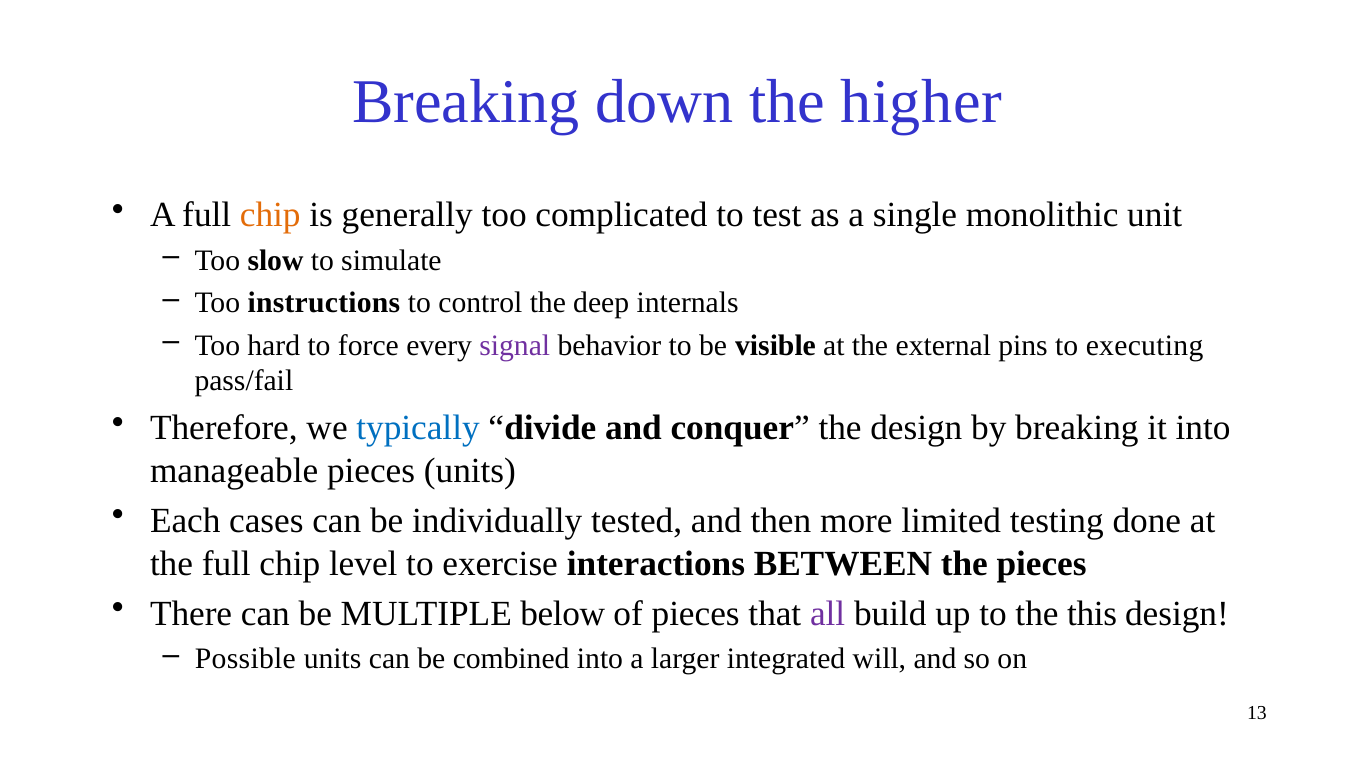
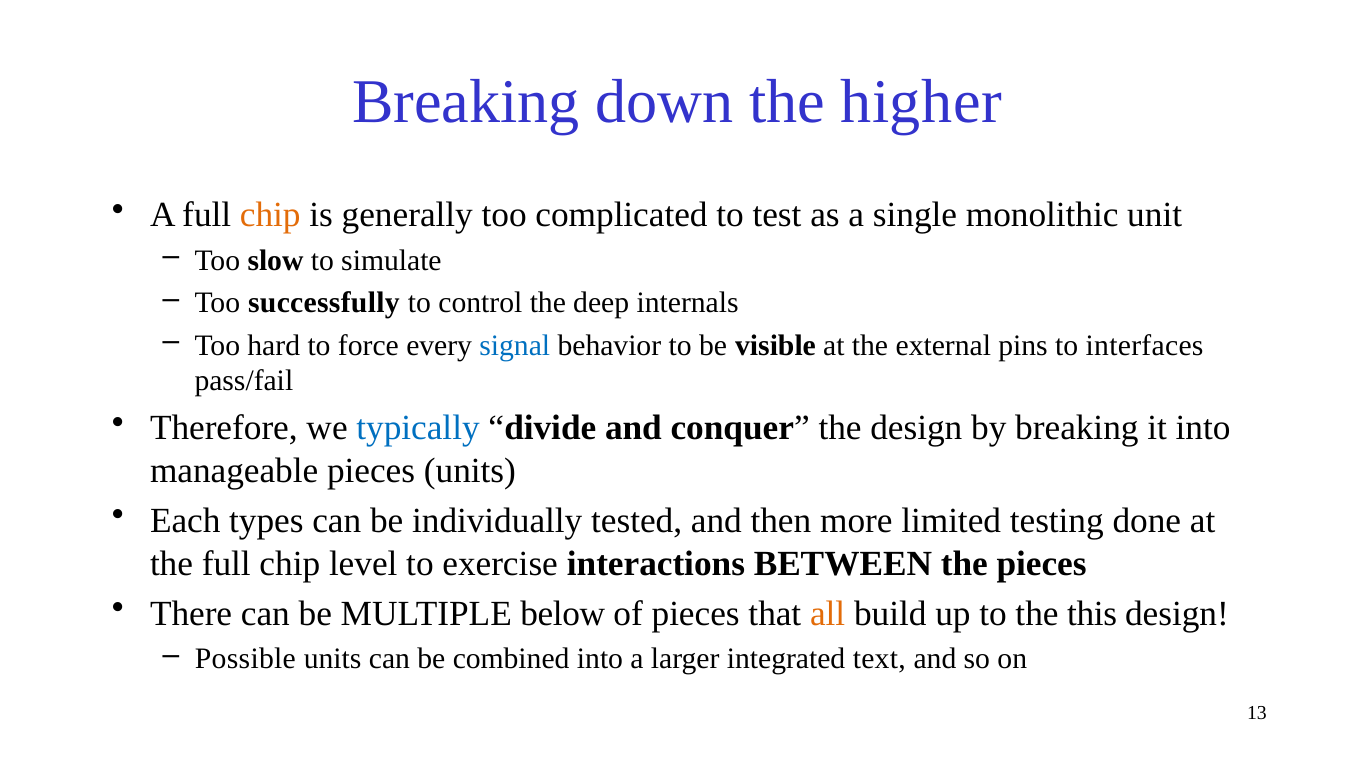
instructions: instructions -> successfully (324, 303)
signal colour: purple -> blue (515, 345)
executing: executing -> interfaces (1145, 345)
cases: cases -> types (266, 521)
all colour: purple -> orange (828, 613)
will: will -> text (879, 659)
